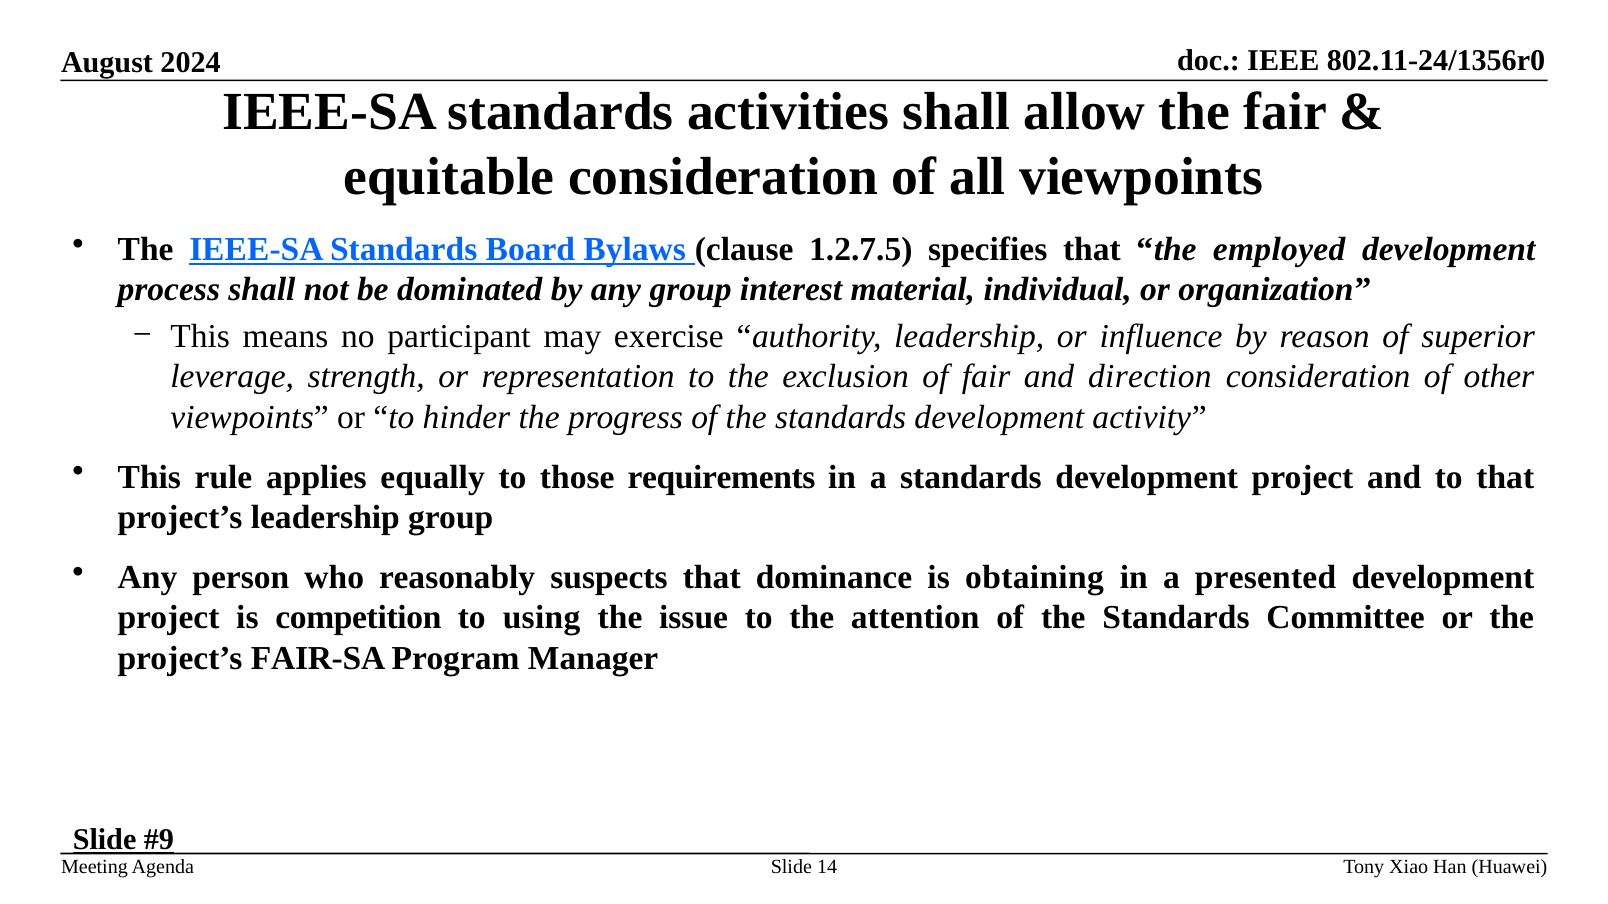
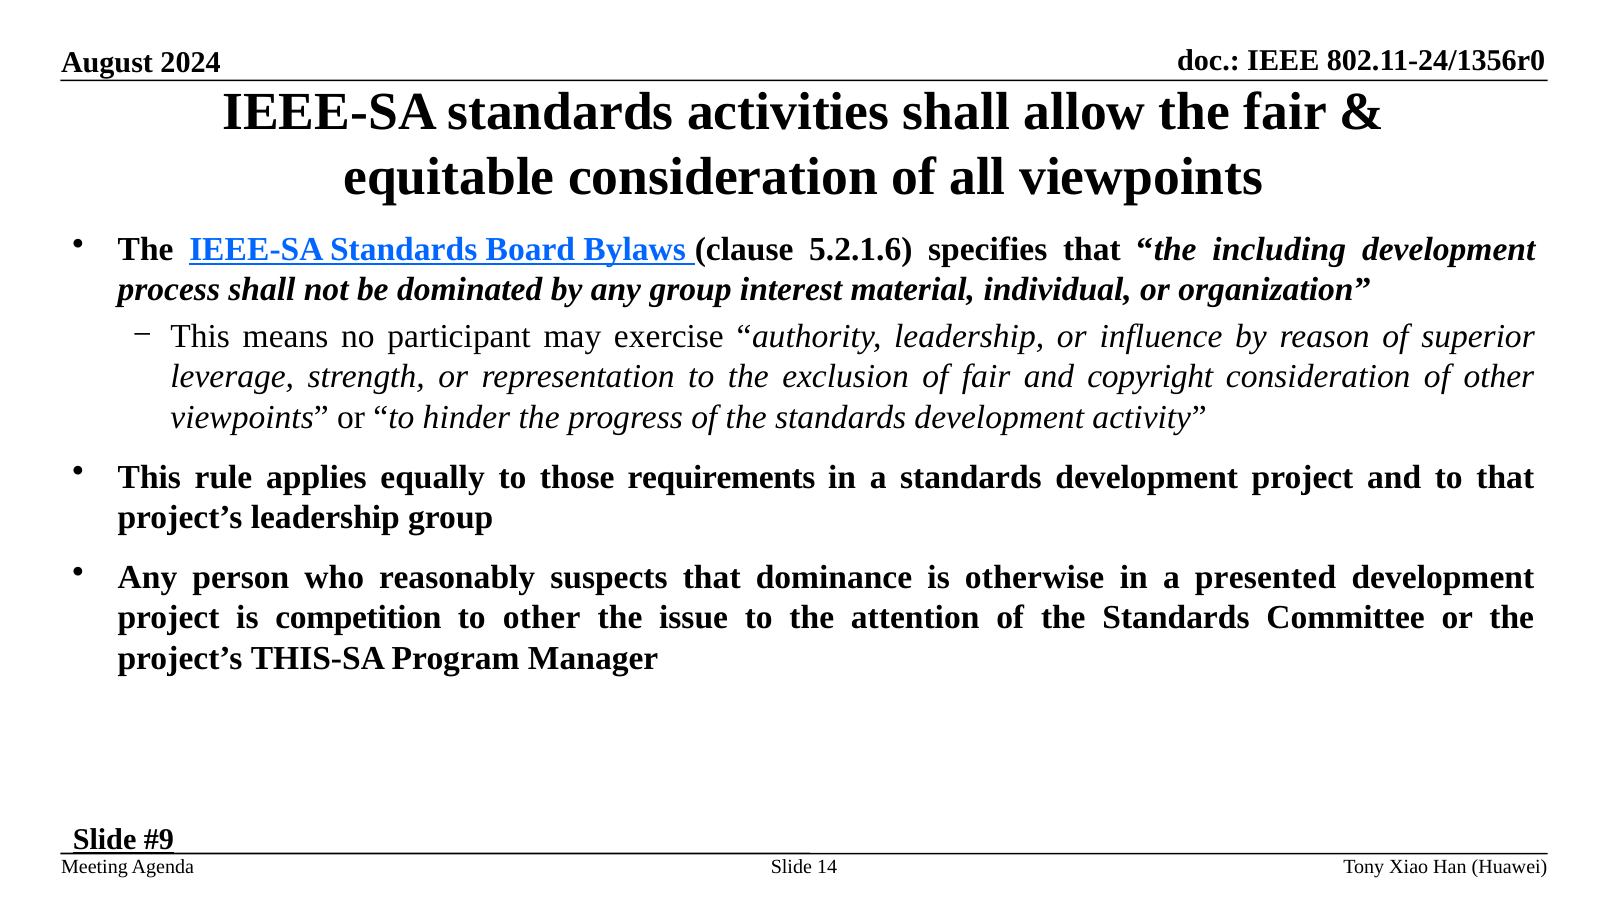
1.2.7.5: 1.2.7.5 -> 5.2.1.6 (861, 250)
employed: employed -> including (1279, 250)
direction: direction -> copyright (1150, 377)
obtaining: obtaining -> otherwise (1035, 578)
to using: using -> other (542, 618)
FAIR-SA: FAIR-SA -> THIS-SA (318, 658)
